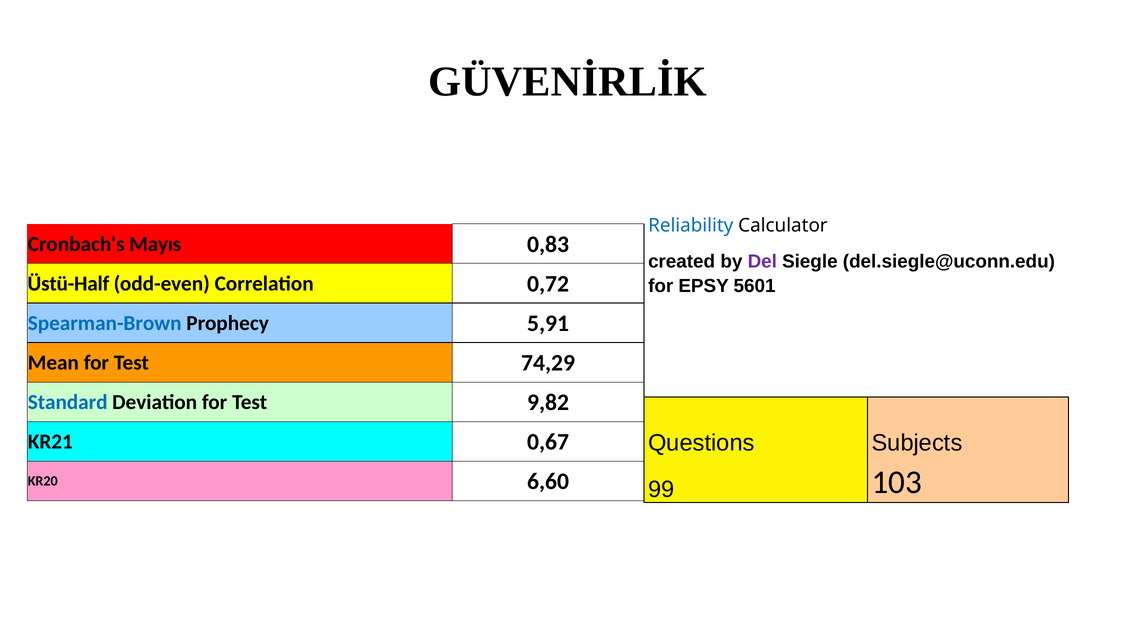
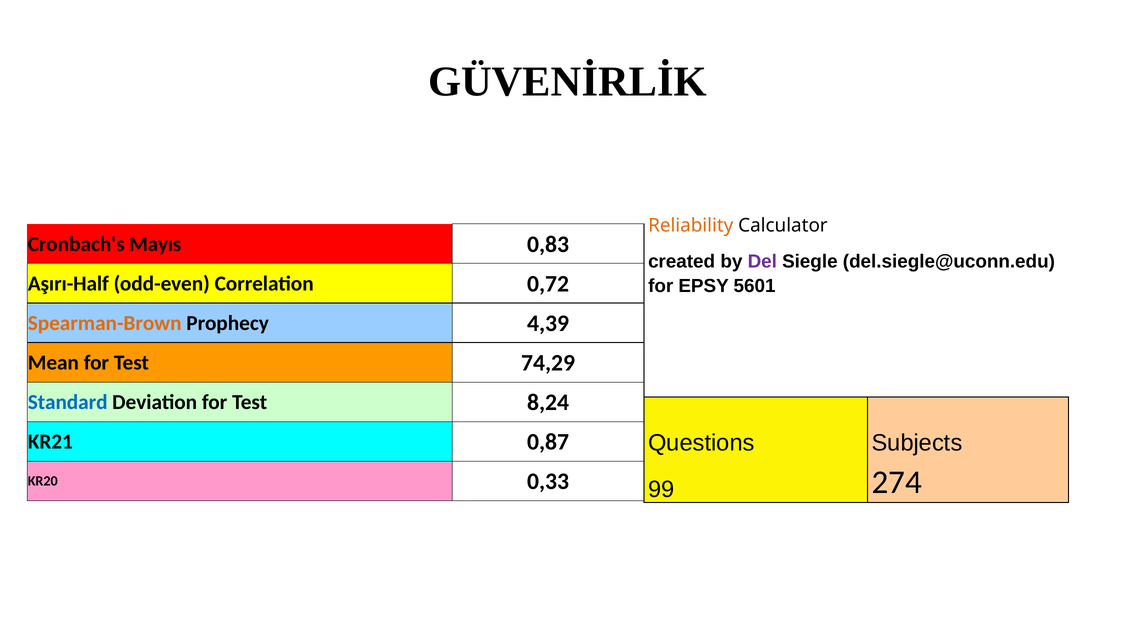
Reliability colour: blue -> orange (691, 225)
Üstü-Half: Üstü-Half -> Aşırı-Half (68, 284)
Spearman-Brown colour: blue -> orange (105, 323)
5,91: 5,91 -> 4,39 (548, 323)
9,82: 9,82 -> 8,24 (548, 402)
0,67: 0,67 -> 0,87 (548, 441)
6,60: 6,60 -> 0,33 (548, 481)
103: 103 -> 274 (897, 482)
